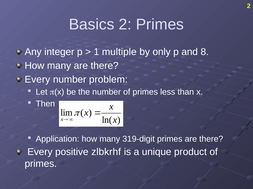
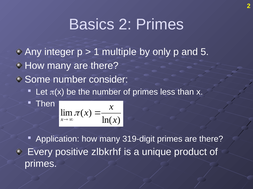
8: 8 -> 5 (205, 52)
Every: Every -> Some (37, 80)
problem: problem -> consider (108, 80)
